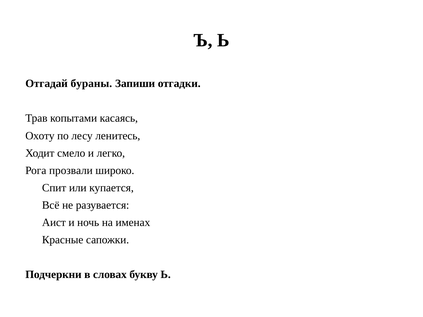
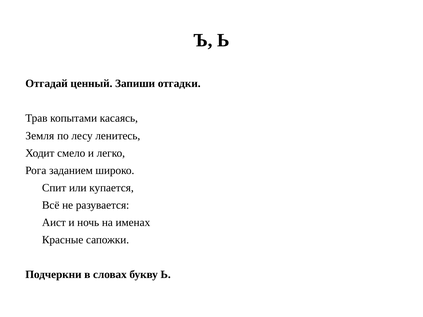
бураны: бураны -> ценный (91, 84)
Охоту: Охоту -> Земля (40, 136)
прозвали: прозвали -> заданием (71, 171)
